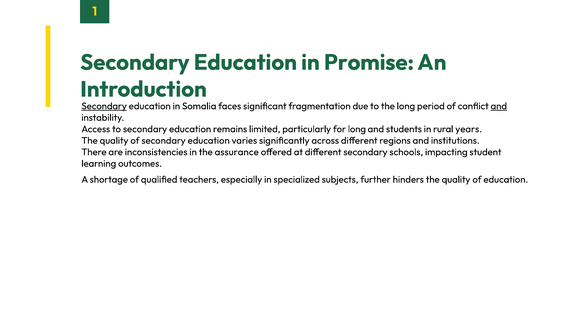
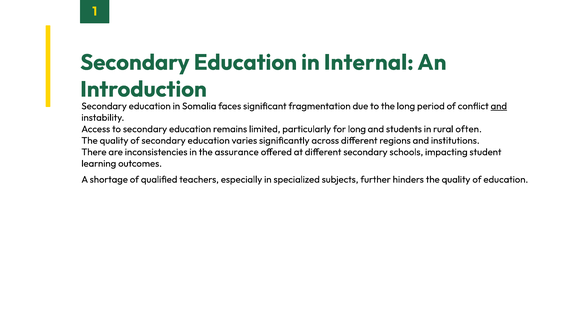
Promise: Promise -> Internal (369, 62)
Secondary underline: present -> none (104, 106)
years: years -> often (469, 129)
